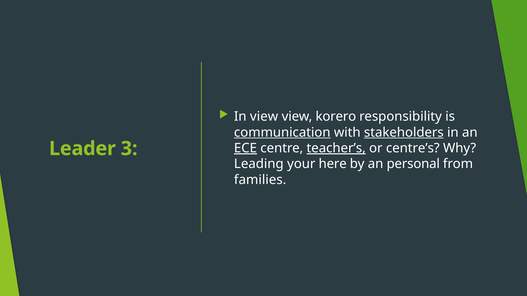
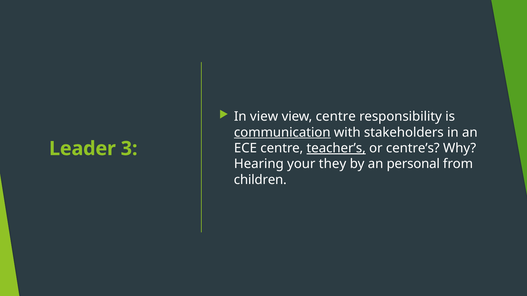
view korero: korero -> centre (336, 117)
stakeholders underline: present -> none (404, 133)
ECE underline: present -> none (245, 148)
Leading: Leading -> Hearing (259, 164)
here: here -> they (333, 164)
families: families -> children (260, 180)
